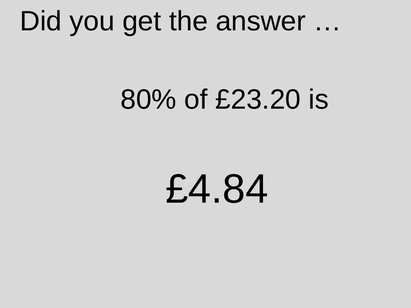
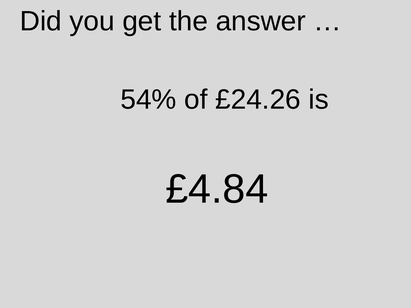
80%: 80% -> 54% (149, 100)
£23.20: £23.20 -> £24.26 (258, 100)
